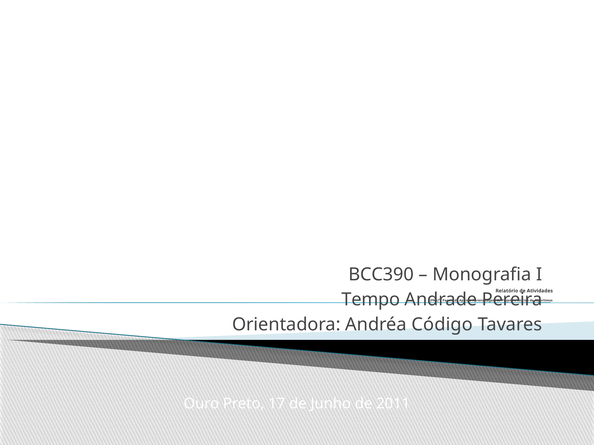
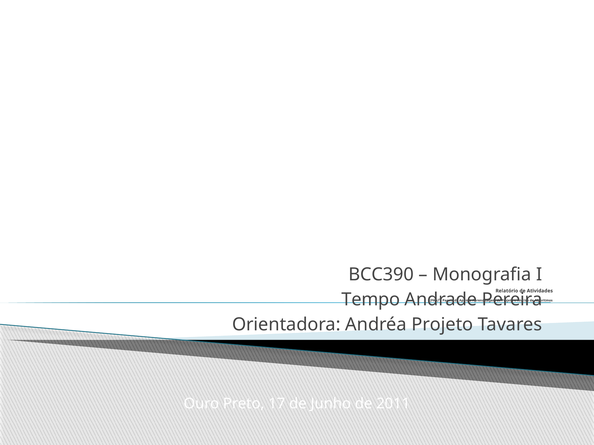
Andréa Código: Código -> Projeto (442, 325)
